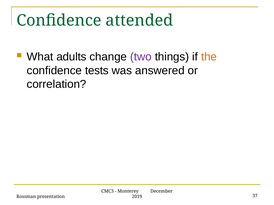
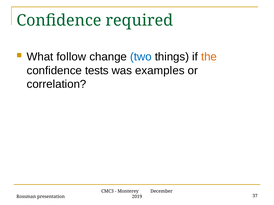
attended: attended -> required (139, 20)
adults: adults -> follow (71, 57)
two colour: purple -> blue (141, 57)
answered: answered -> examples (160, 71)
